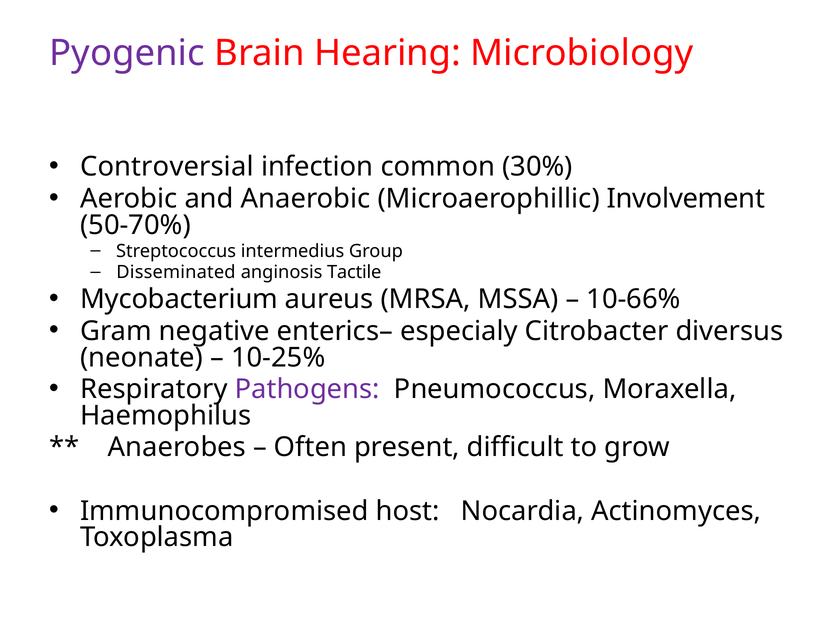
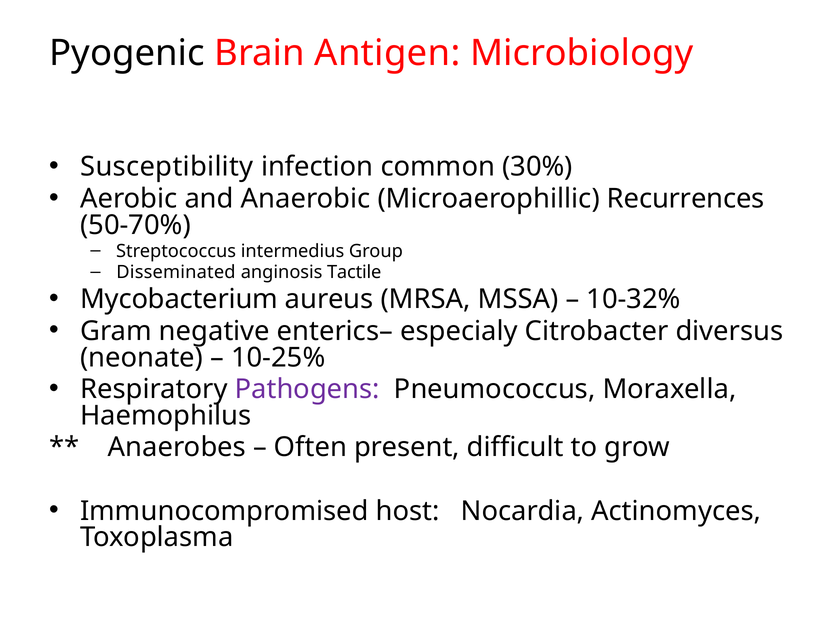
Pyogenic colour: purple -> black (127, 53)
Hearing: Hearing -> Antigen (387, 53)
Controversial: Controversial -> Susceptibility (167, 167)
Involvement: Involvement -> Recurrences (686, 199)
10-66%: 10-66% -> 10-32% (633, 299)
